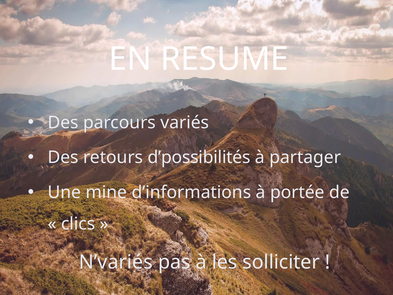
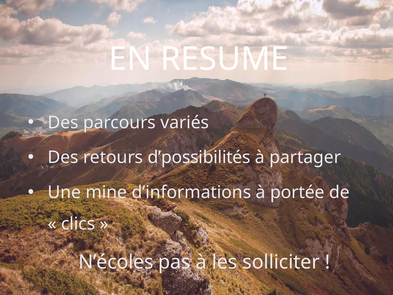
N’variés: N’variés -> N’écoles (116, 262)
